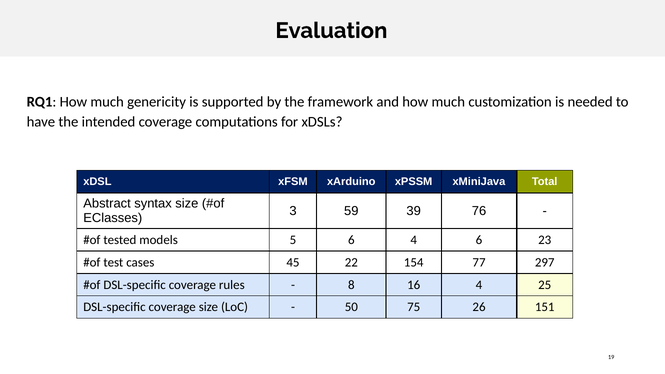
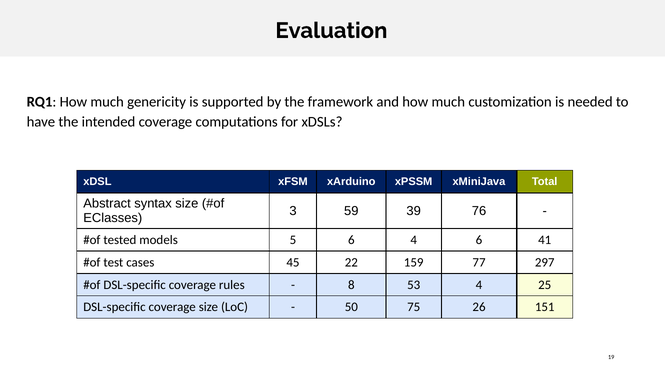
23: 23 -> 41 (545, 240)
154: 154 -> 159 (414, 262)
16: 16 -> 53 (414, 285)
